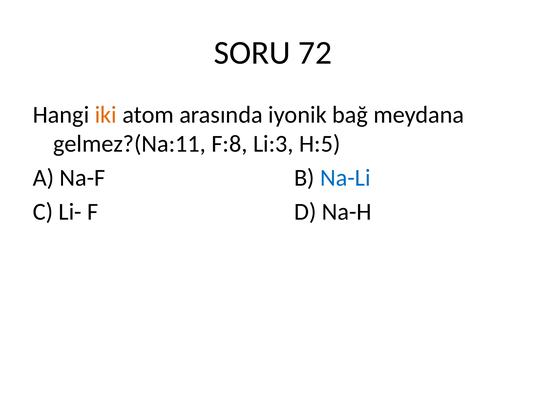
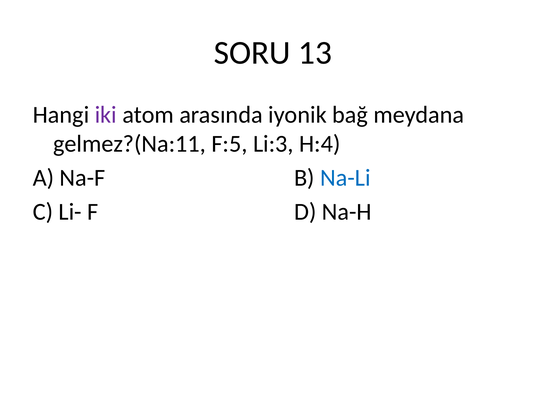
72: 72 -> 13 (315, 53)
iki colour: orange -> purple (106, 115)
F:8: F:8 -> F:5 (229, 144)
H:5: H:5 -> H:4 (320, 144)
